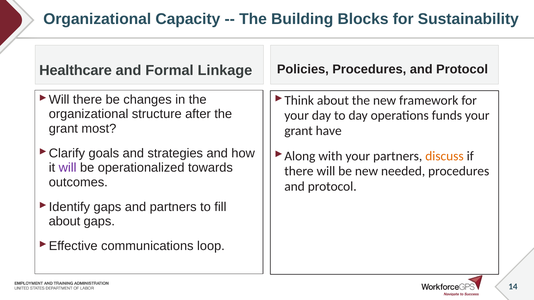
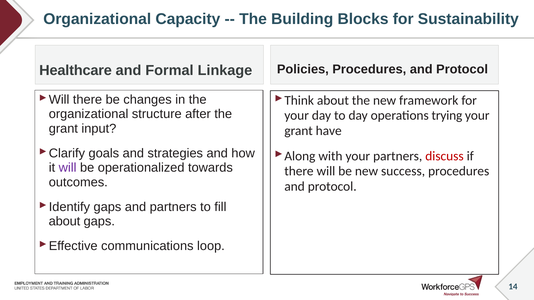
funds: funds -> trying (447, 116)
most: most -> input (99, 129)
discuss colour: orange -> red (444, 156)
needed: needed -> success (403, 171)
